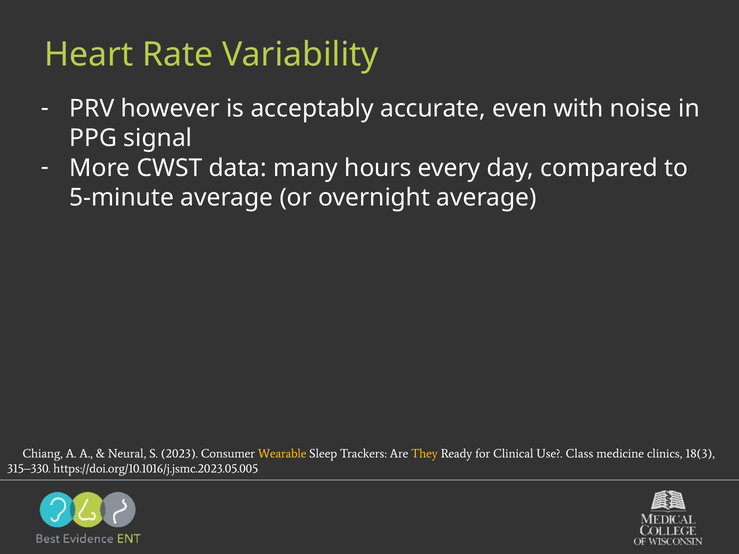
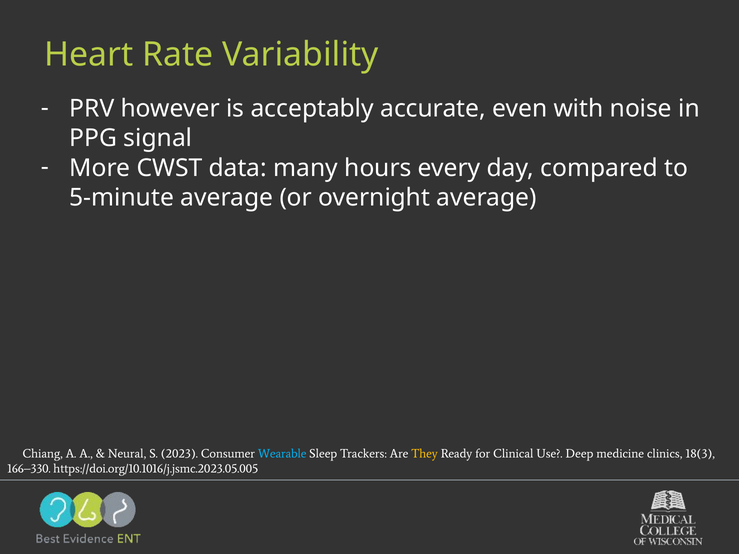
Wearable colour: yellow -> light blue (282, 454)
Class: Class -> Deep (579, 454)
315–330: 315–330 -> 166–330 (29, 469)
